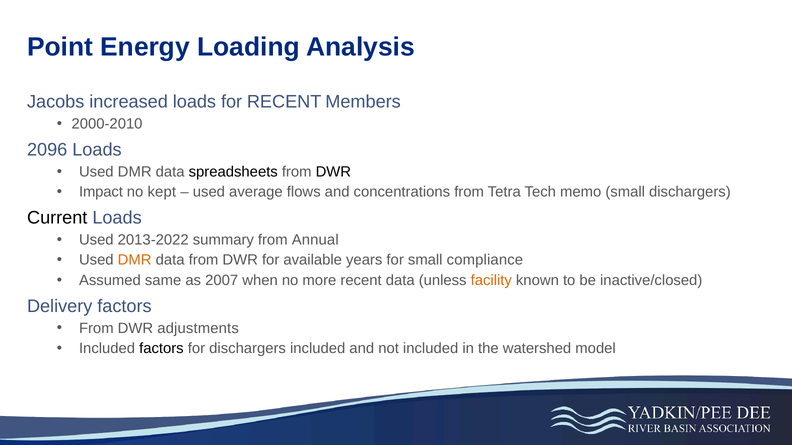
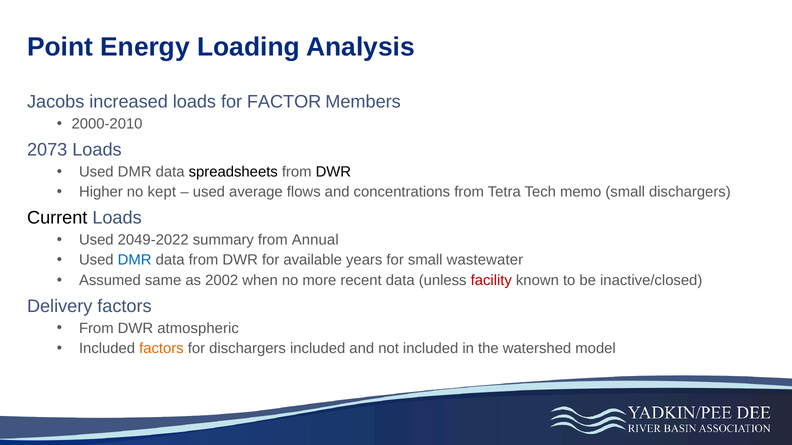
for RECENT: RECENT -> FACTOR (284, 102)
2096: 2096 -> 2073 (47, 150)
Impact: Impact -> Higher (101, 192)
2013-2022: 2013-2022 -> 2049-2022 (153, 240)
DMR colour: orange -> blue (135, 260)
compliance: compliance -> wastewater (485, 260)
2007: 2007 -> 2002 (222, 281)
facility colour: orange -> red (491, 281)
adjustments: adjustments -> atmospheric (198, 329)
factors colour: black -> orange (161, 349)
